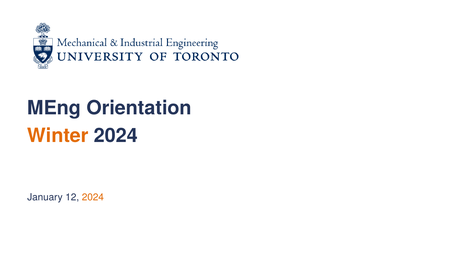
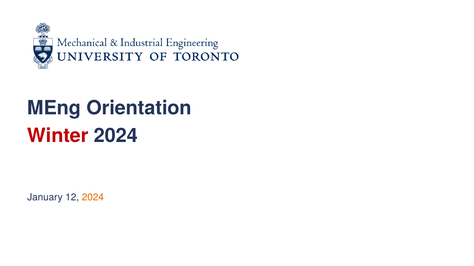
Winter colour: orange -> red (58, 136)
